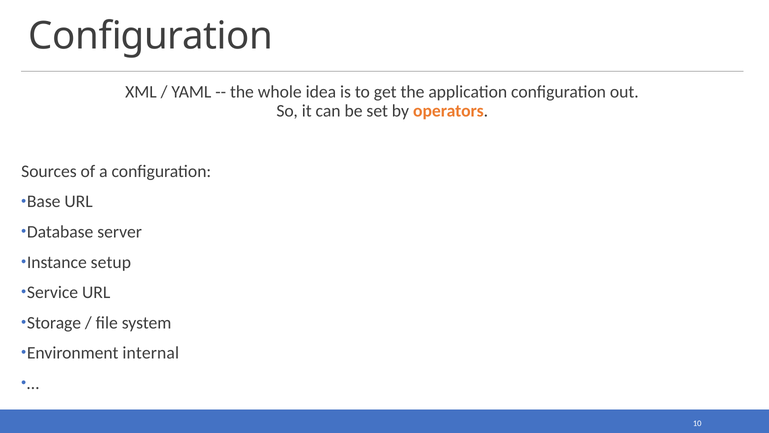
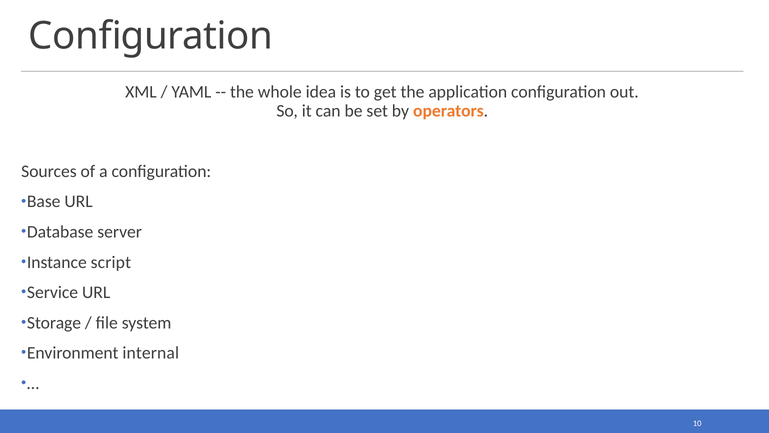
setup: setup -> script (111, 262)
